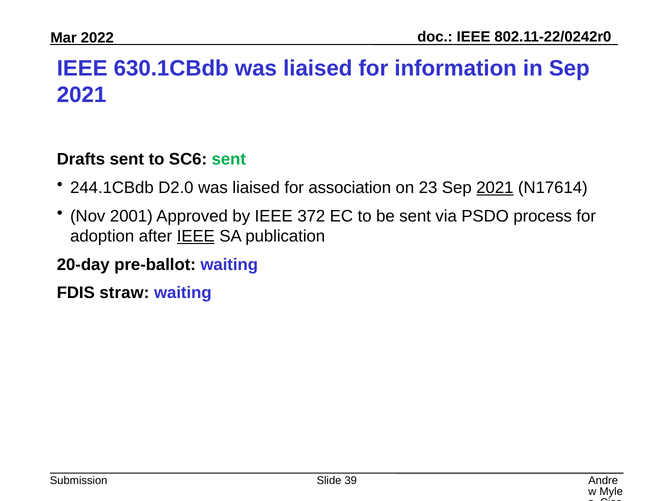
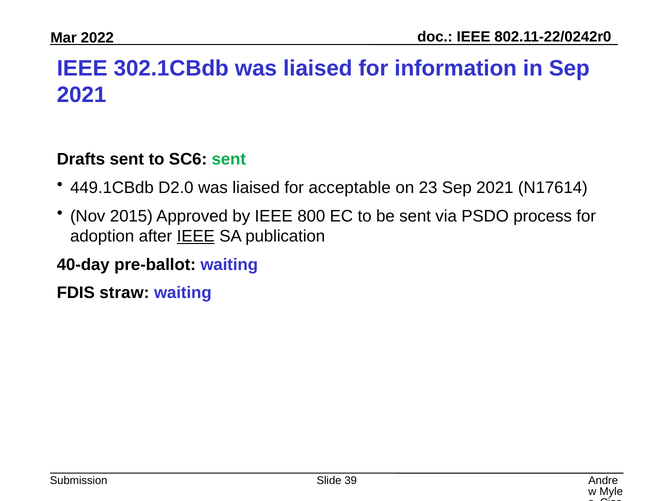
630.1CBdb: 630.1CBdb -> 302.1CBdb (171, 68)
244.1CBdb: 244.1CBdb -> 449.1CBdb (112, 188)
association: association -> acceptable (350, 188)
2021 underline: present -> none (495, 188)
2001: 2001 -> 2015 (131, 216)
372: 372 -> 800 (311, 216)
20-day: 20-day -> 40-day (83, 265)
